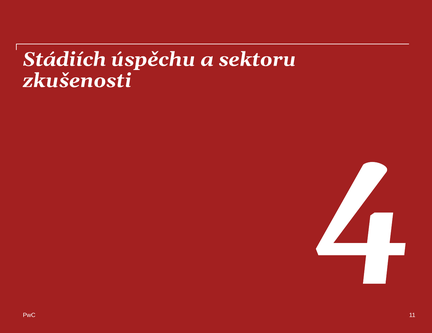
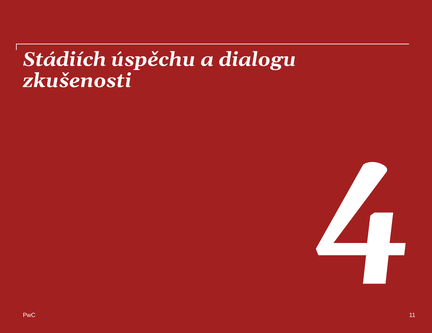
sektoru: sektoru -> dialogu (257, 60)
